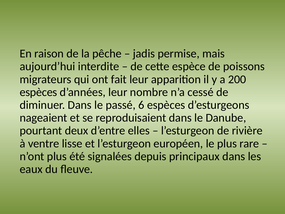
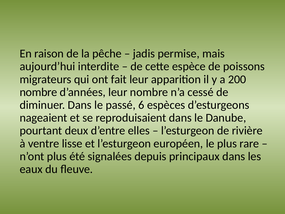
espèces: espèces -> nombre (38, 92)
